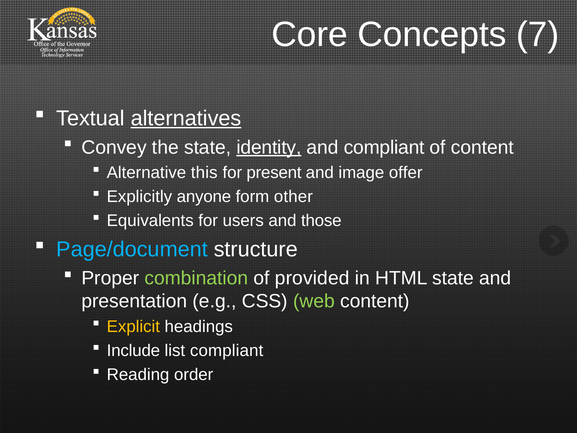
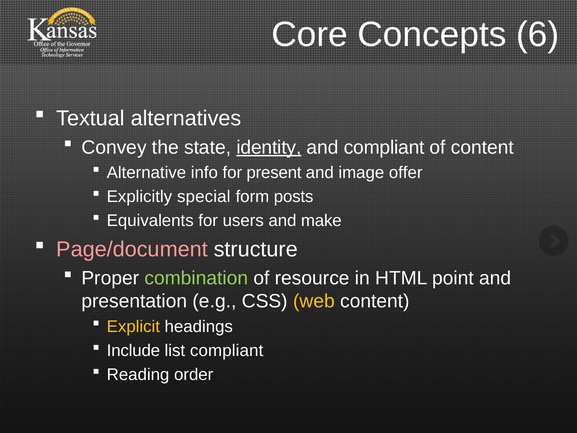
7: 7 -> 6 (538, 34)
alternatives underline: present -> none (186, 118)
this: this -> info (204, 173)
anyone: anyone -> special (204, 197)
other: other -> posts (294, 197)
those: those -> make (321, 221)
Page/document colour: light blue -> pink (132, 249)
provided: provided -> resource (312, 278)
HTML state: state -> point (453, 278)
web colour: light green -> yellow (314, 301)
